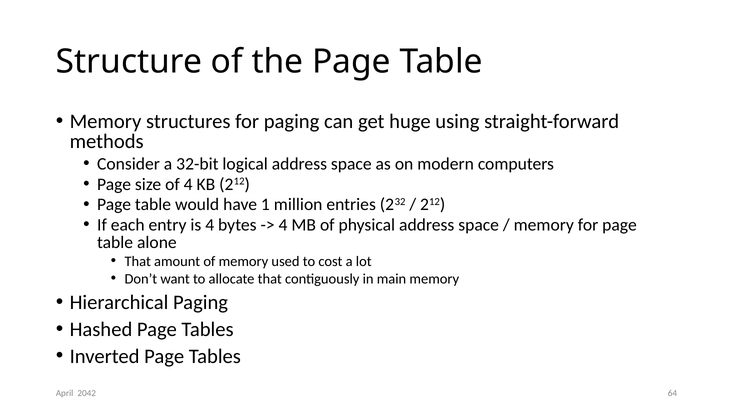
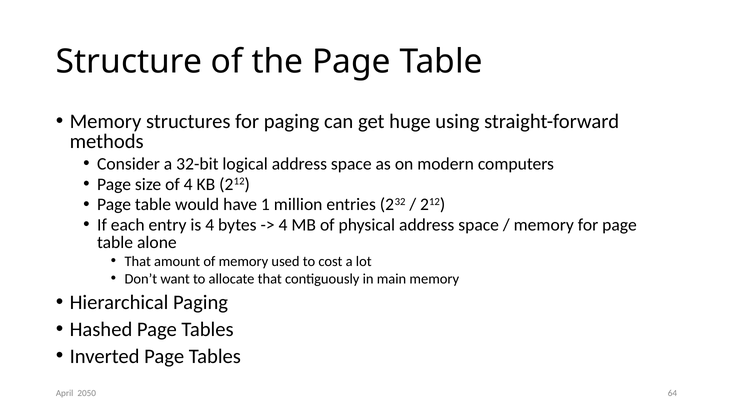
2042: 2042 -> 2050 (87, 394)
